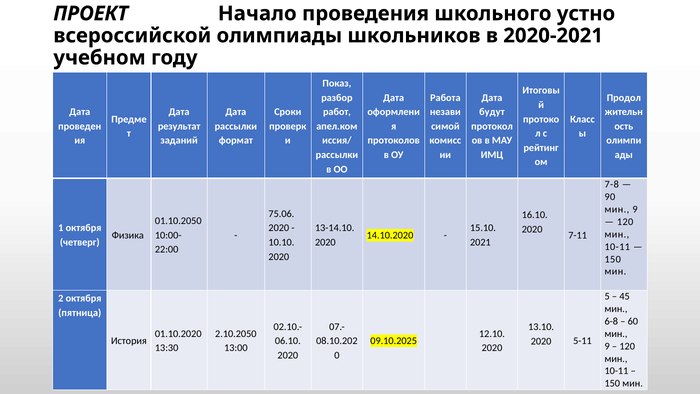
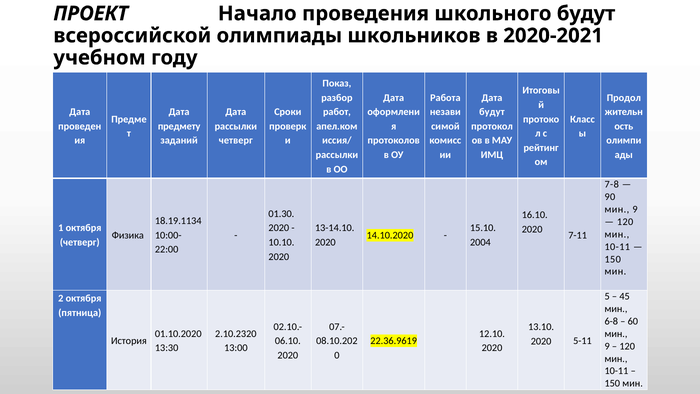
школьного устно: устно -> будут (586, 14)
результат: результат -> предмету (179, 126)
формат: формат -> четверг (236, 141)
75.06: 75.06 -> 01.30 (281, 214)
01.10.2050: 01.10.2050 -> 18.19.1134 (178, 221)
2021: 2021 -> 2004 (480, 242)
2.10.2050: 2.10.2050 -> 2.10.2320 (236, 334)
09.10.2025: 09.10.2025 -> 22.36.9619 (394, 341)
